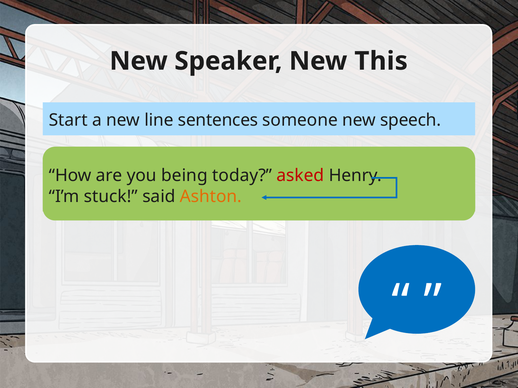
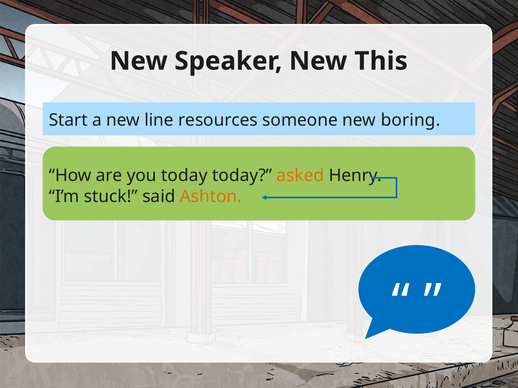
sentences: sentences -> resources (218, 120)
speech: speech -> boring (410, 120)
you being: being -> today (184, 176)
asked colour: red -> orange (300, 176)
